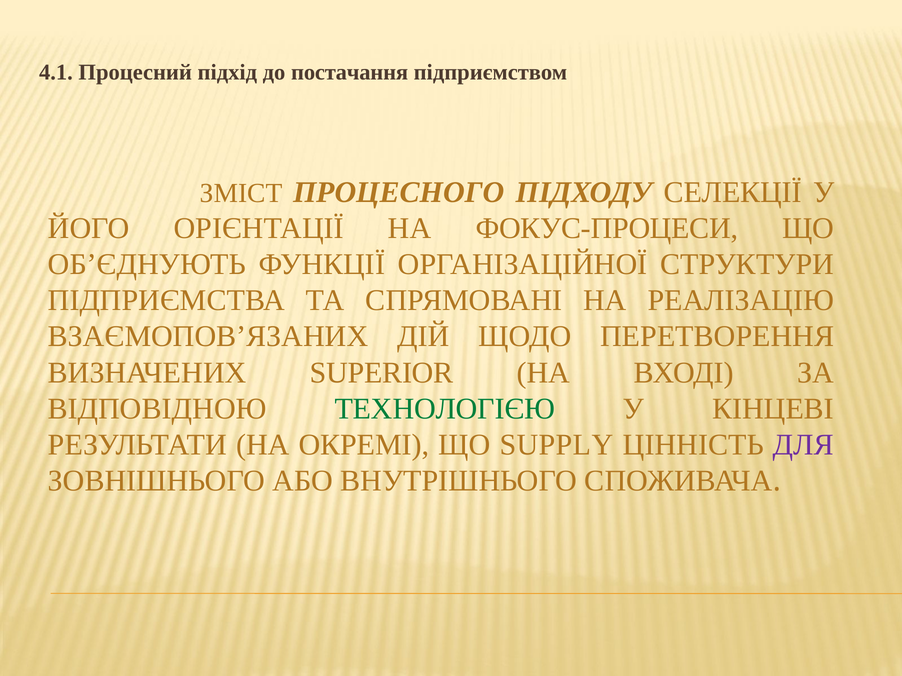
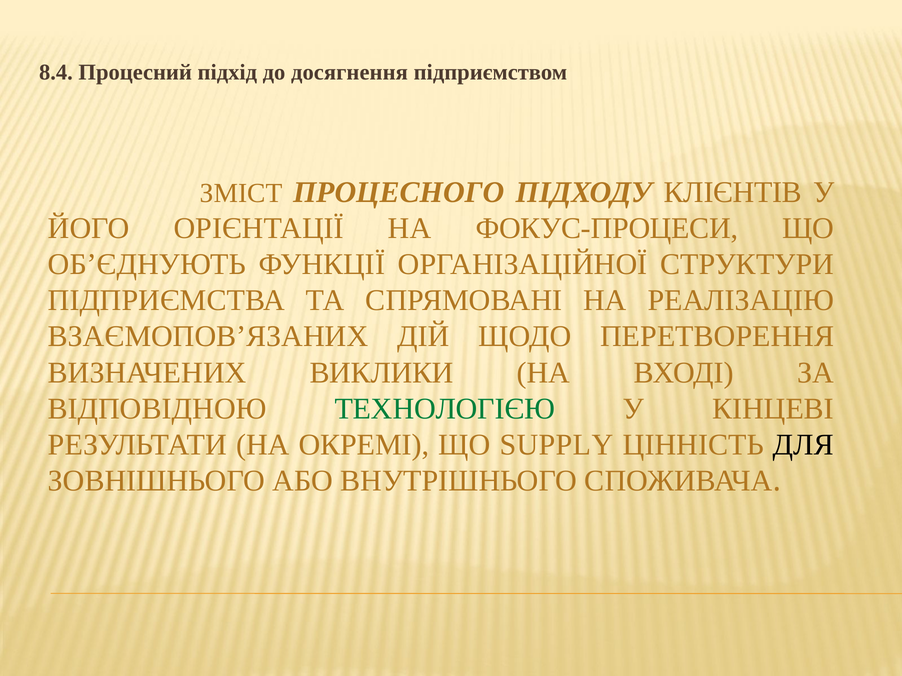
4.1: 4.1 -> 8.4 (56, 72)
постачання: постачання -> досягнення (349, 72)
СЕЛЕКЦІЇ: СЕЛЕКЦІЇ -> КЛІЄНТІВ (733, 192)
SUPERIOR: SUPERIOR -> ВИКЛИКИ (382, 373)
ДЛЯ colour: purple -> black (803, 445)
